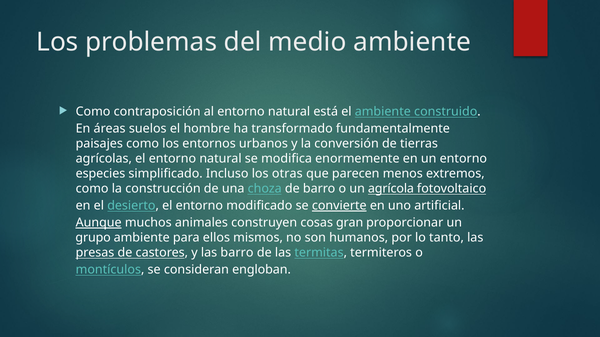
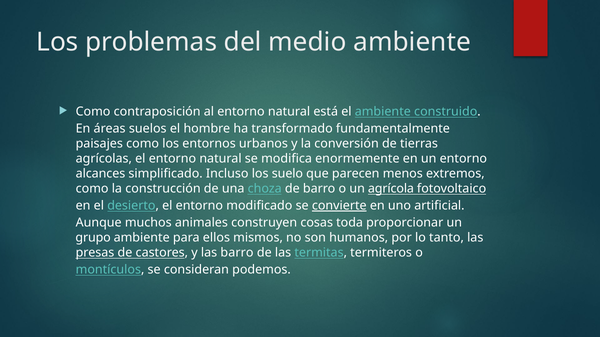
especies: especies -> alcances (100, 174)
otras: otras -> suelo (287, 174)
Aunque underline: present -> none (99, 223)
gran: gran -> toda (350, 223)
engloban: engloban -> podemos (262, 270)
